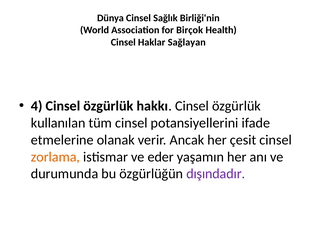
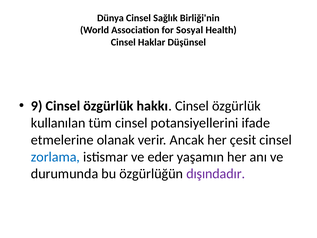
Birçok: Birçok -> Sosyal (190, 30)
Sağlayan: Sağlayan -> Düşünsel (187, 42)
4: 4 -> 9 (37, 106)
zorlama colour: orange -> blue (55, 157)
